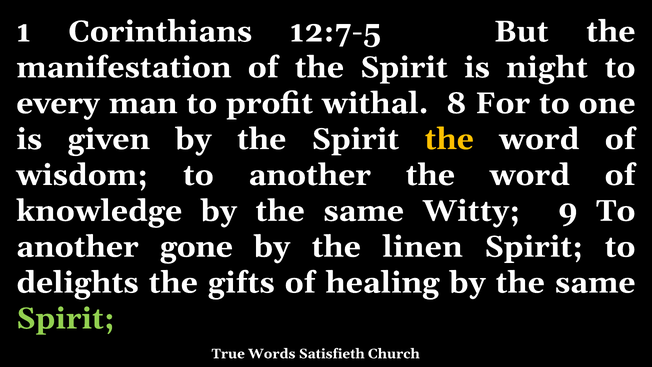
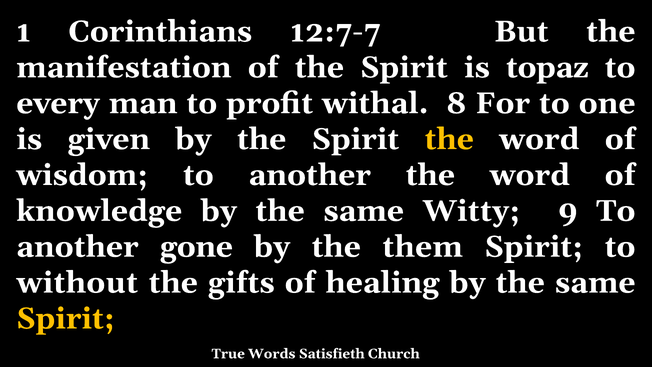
12:7-5: 12:7-5 -> 12:7-7 (335, 32)
night: night -> topaz (547, 67)
linen: linen -> them (423, 247)
delights: delights -> without (77, 283)
Spirit colour: light green -> yellow (66, 318)
